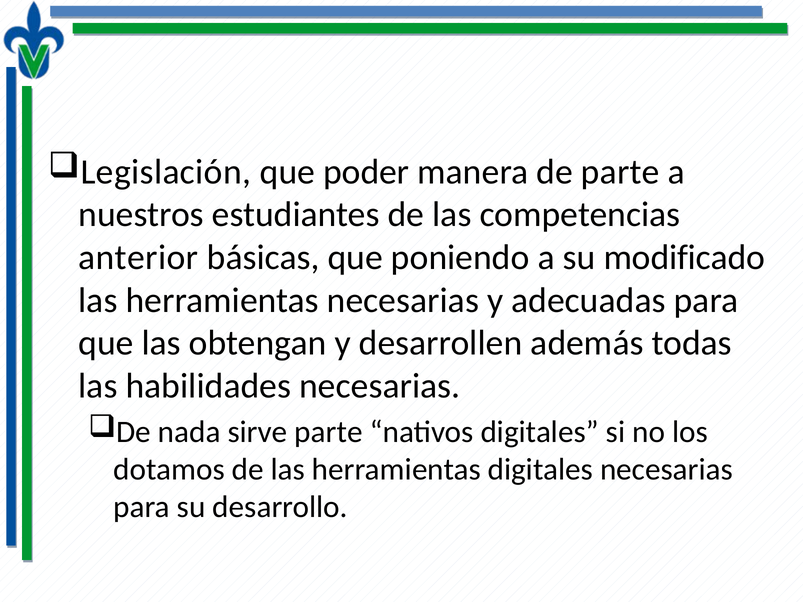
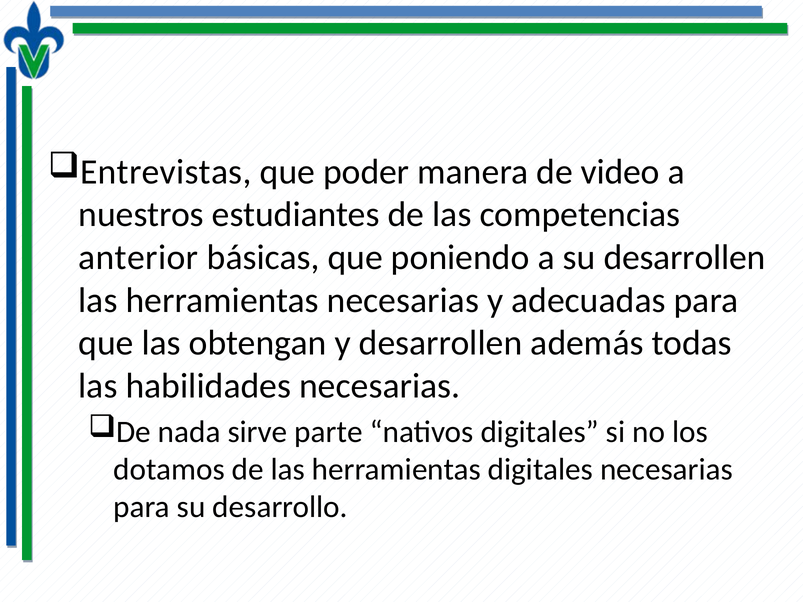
Legislación: Legislación -> Entrevistas (166, 172)
de parte: parte -> video (620, 172)
su modificado: modificado -> desarrollen (684, 258)
